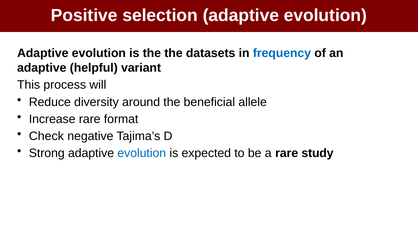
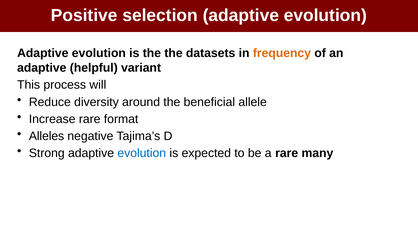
frequency colour: blue -> orange (282, 53)
Check: Check -> Alleles (46, 136)
study: study -> many (317, 153)
